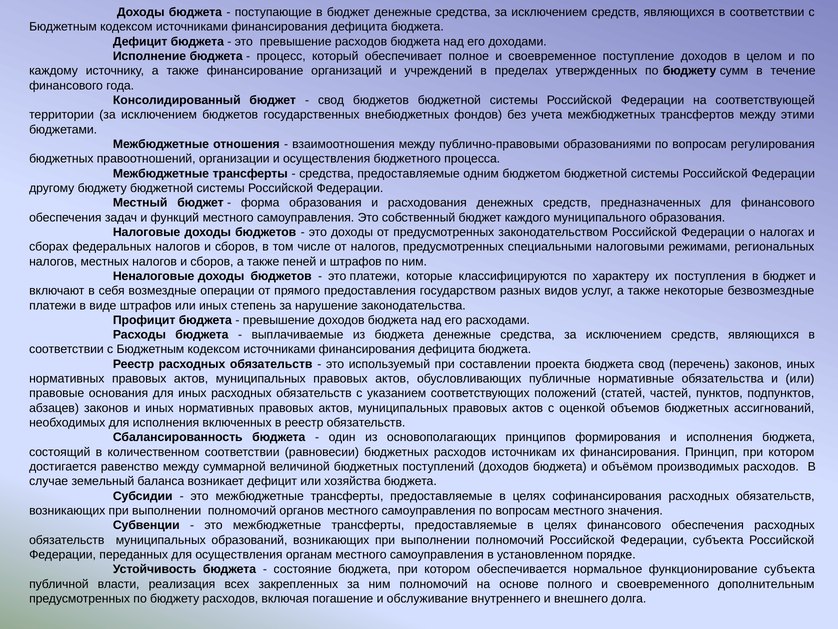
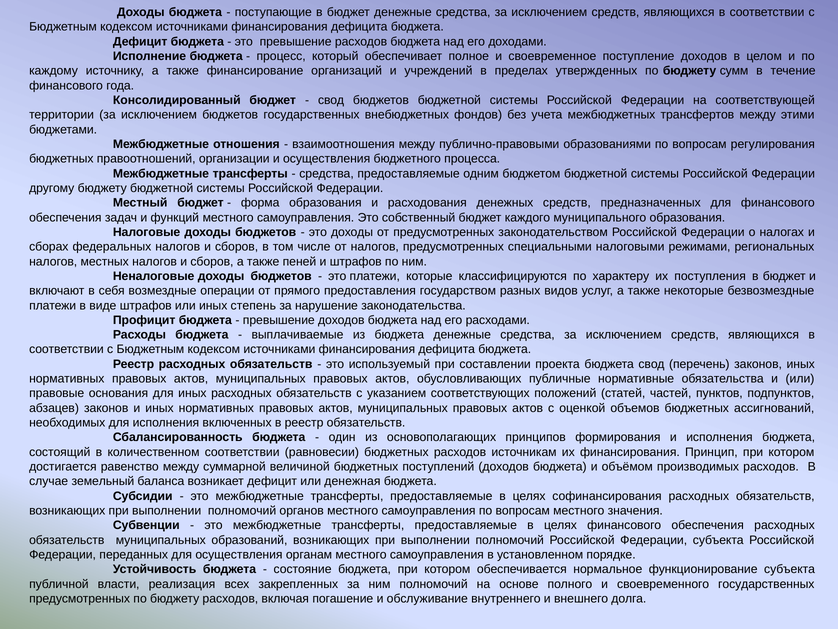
хозяйства: хозяйства -> денежная (352, 481)
своевременного дополнительным: дополнительным -> государственных (766, 584)
